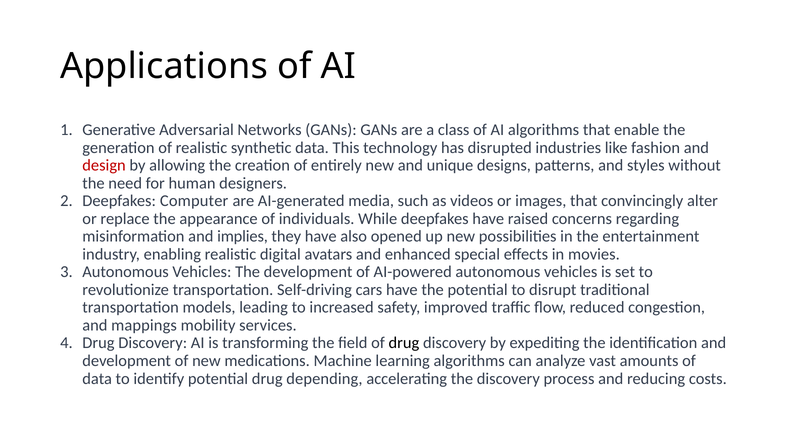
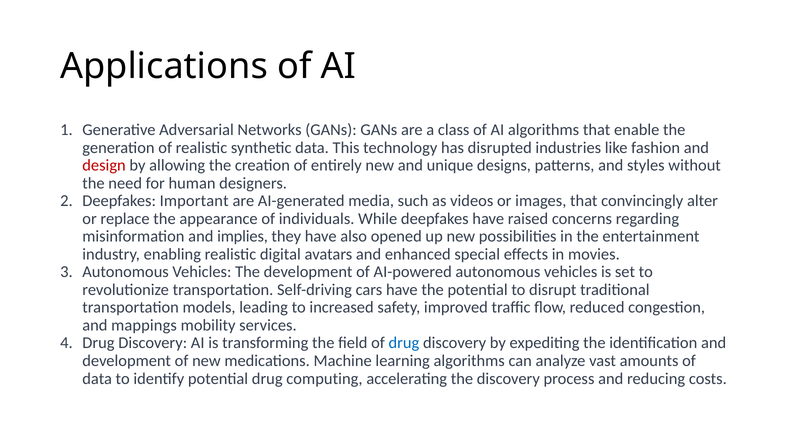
Computer: Computer -> Important (194, 201)
drug colour: black -> blue (404, 343)
depending: depending -> computing (324, 378)
